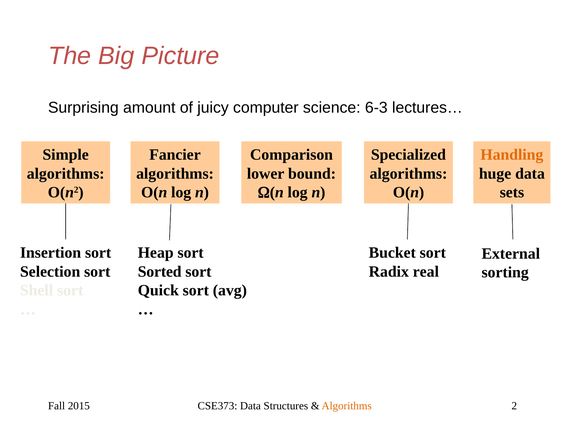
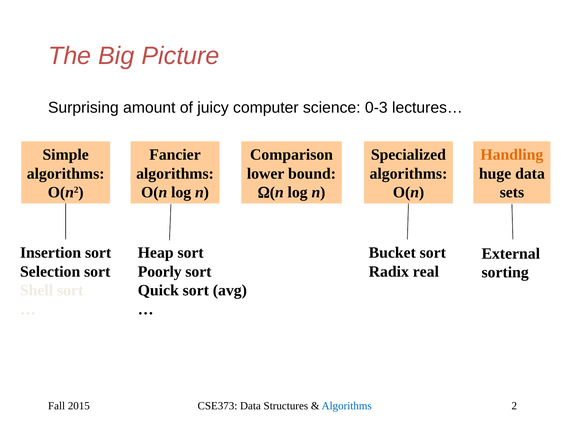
6-3: 6-3 -> 0-3 (376, 108)
Sorted: Sorted -> Poorly (160, 271)
Algorithms colour: orange -> blue (347, 406)
